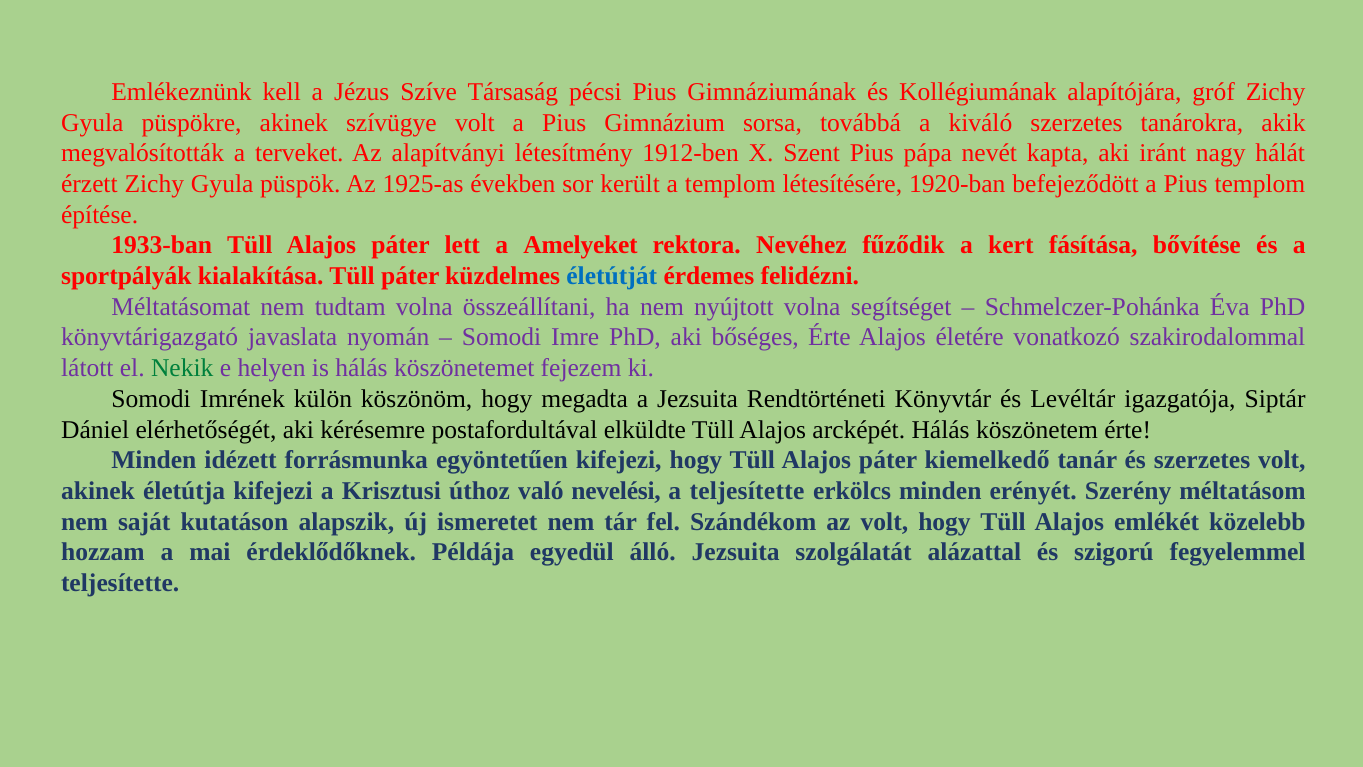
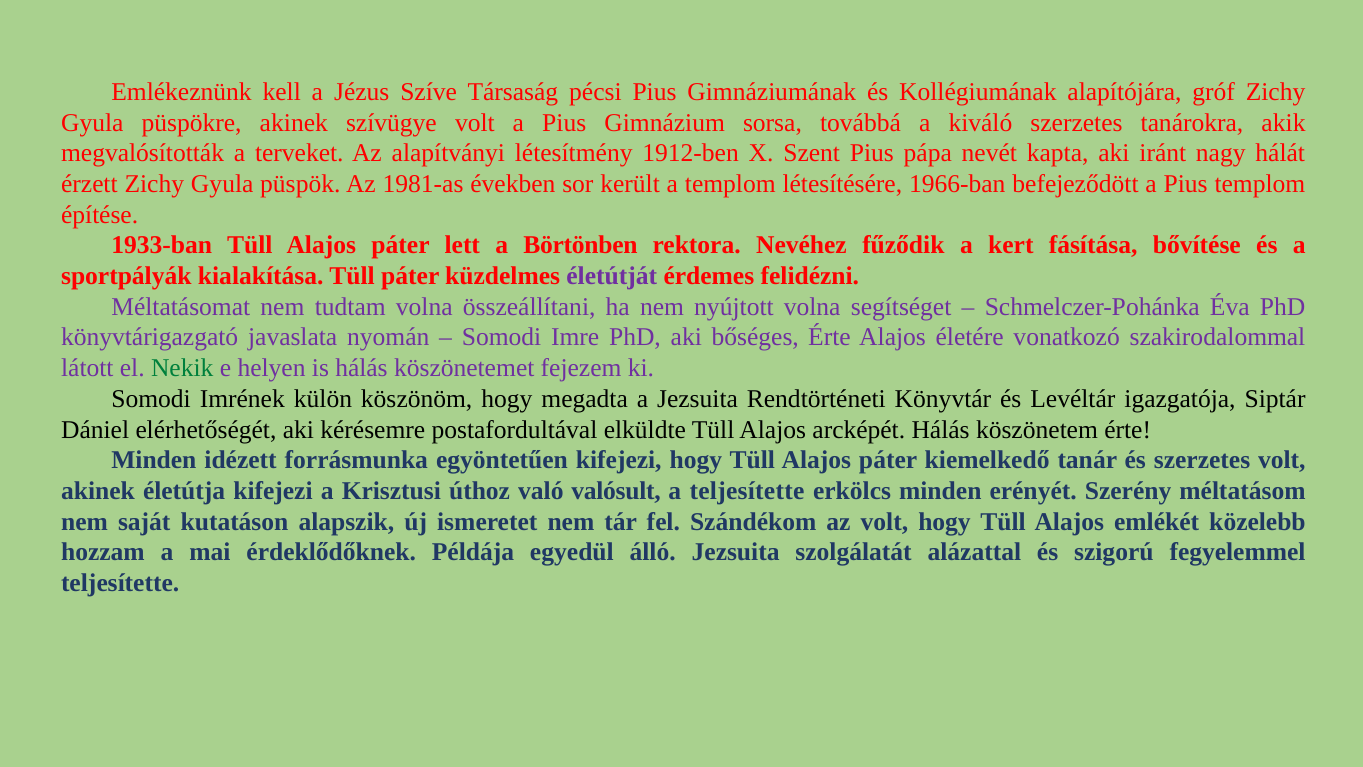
1925-as: 1925-as -> 1981-as (423, 184)
1920-ban: 1920-ban -> 1966-ban (957, 184)
Amelyeket: Amelyeket -> Börtönben (581, 245)
életútját colour: blue -> purple (612, 276)
nevelési: nevelési -> valósult (616, 491)
